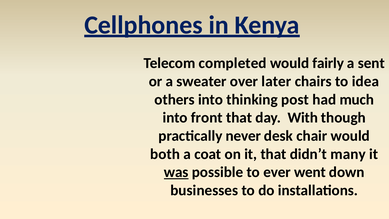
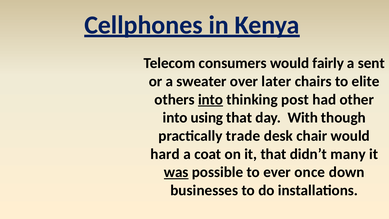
completed: completed -> consumers (233, 63)
idea: idea -> elite (366, 81)
into underline: none -> present (211, 99)
much: much -> other (357, 99)
front: front -> using (207, 118)
never: never -> trade (243, 136)
both: both -> hard (165, 154)
went: went -> once (310, 172)
